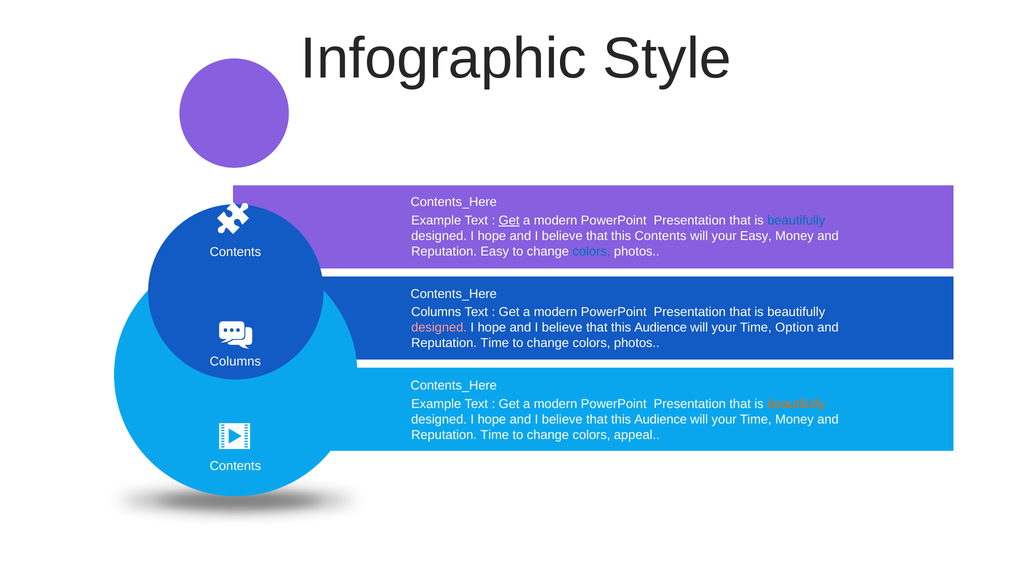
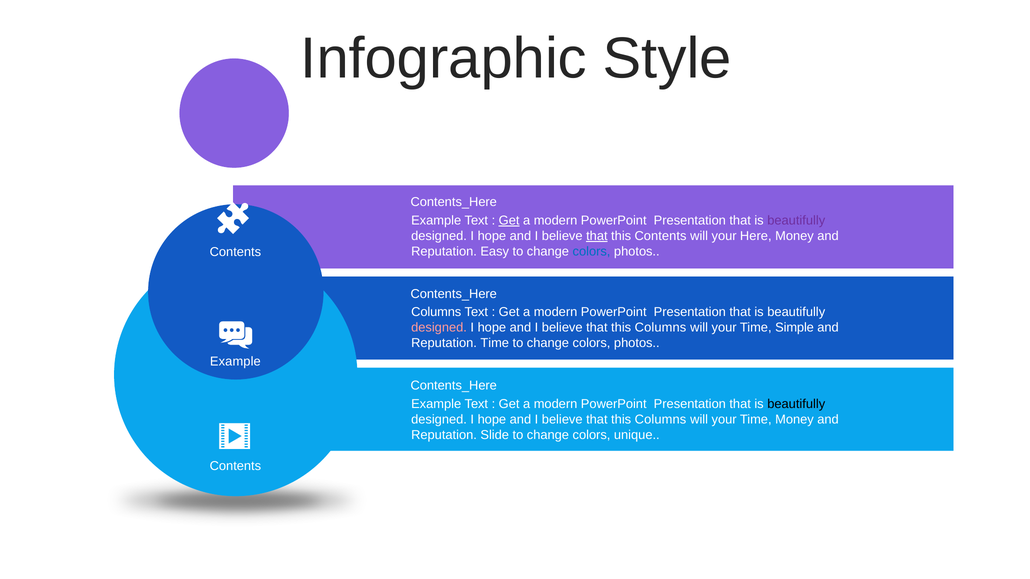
beautifully colour: blue -> purple (796, 221)
that underline: none -> present (597, 236)
your Easy: Easy -> Here (756, 236)
Audience: Audience -> Columns (660, 328)
Option: Option -> Simple (795, 328)
Columns: Columns -> Example (235, 362)
beautifully colour: orange -> black (796, 404)
Audience: Audience -> Columns (660, 420)
Time: Time -> Slide (495, 435)
appeal: appeal -> unique (637, 435)
